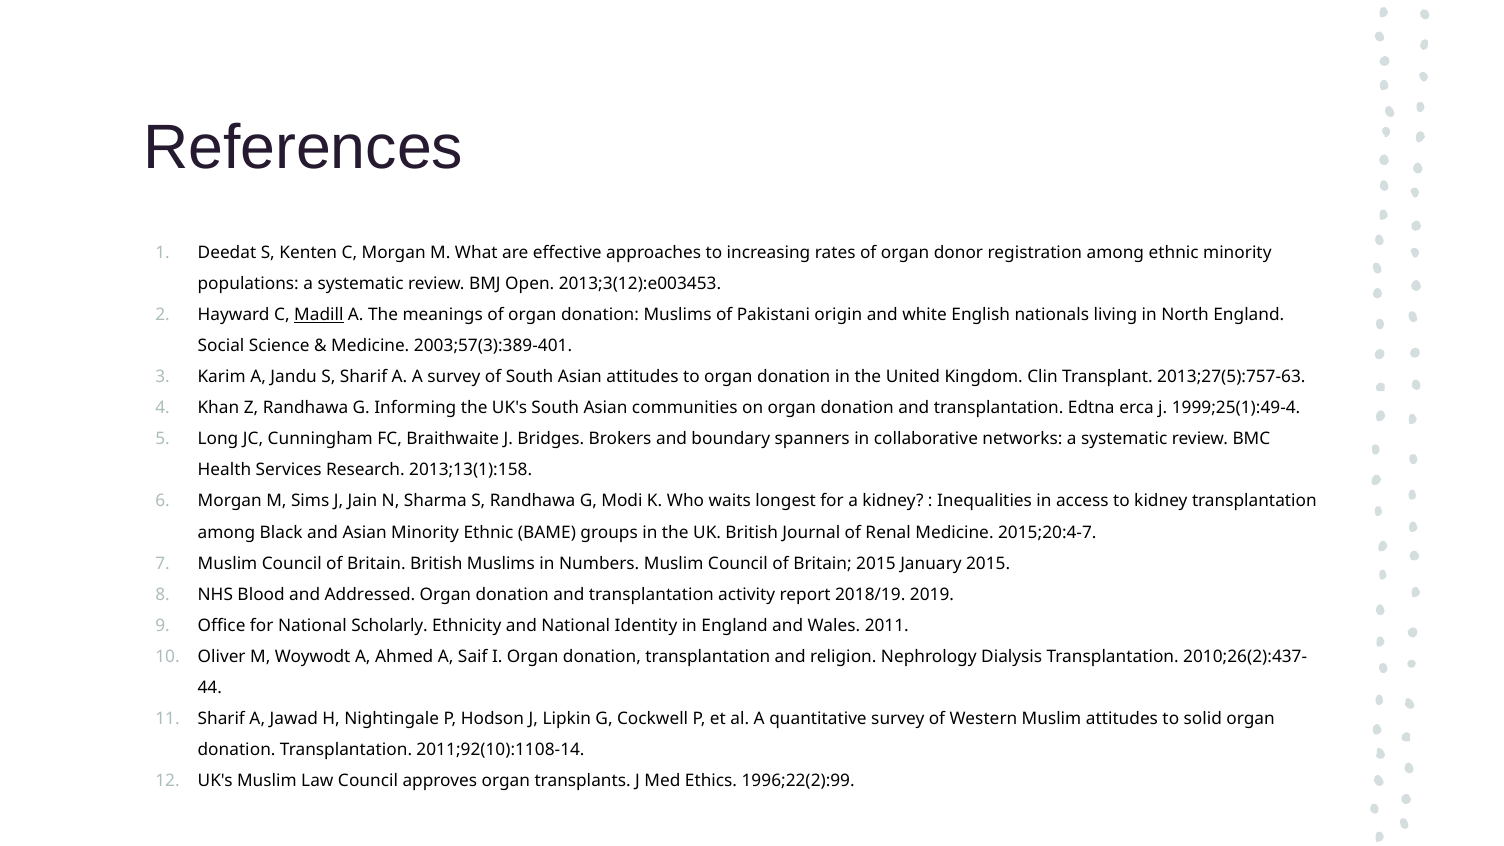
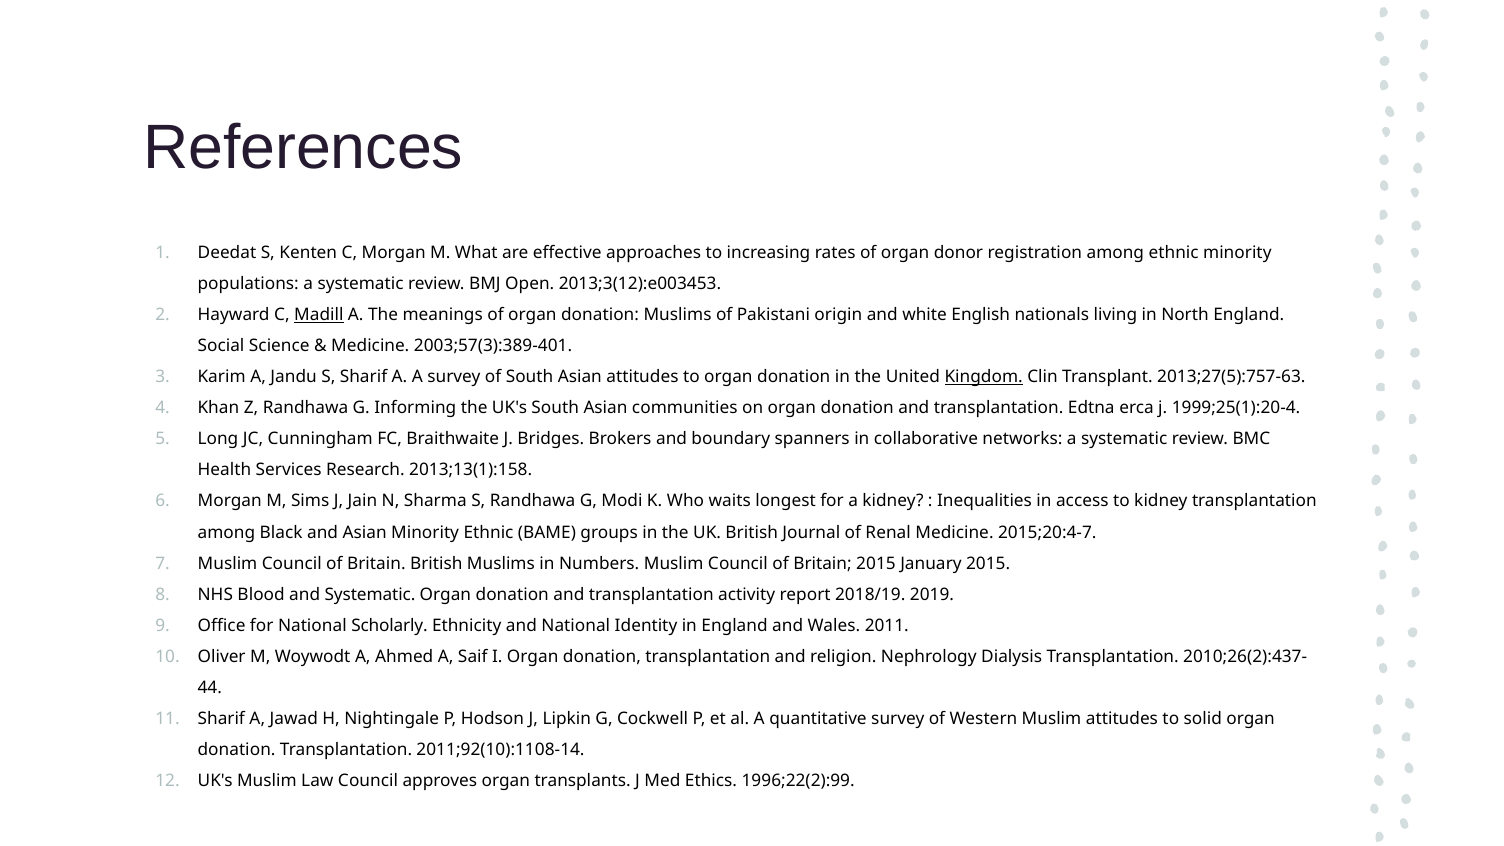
Kingdom underline: none -> present (984, 377)
1999;25(1):49-4: 1999;25(1):49-4 -> 1999;25(1):20-4 (1236, 408)
and Addressed: Addressed -> Systematic (370, 594)
